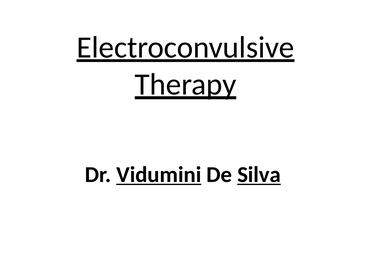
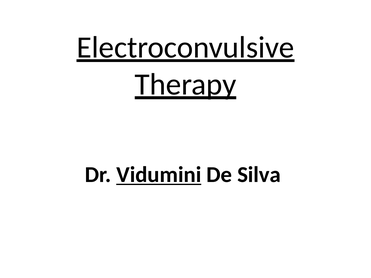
Silva underline: present -> none (259, 175)
